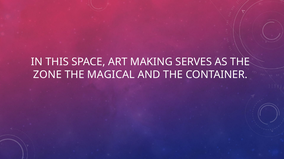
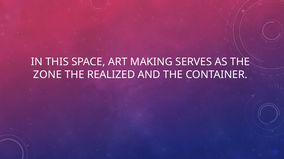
MAGICAL: MAGICAL -> REALIZED (111, 75)
